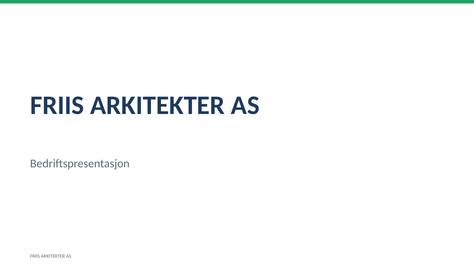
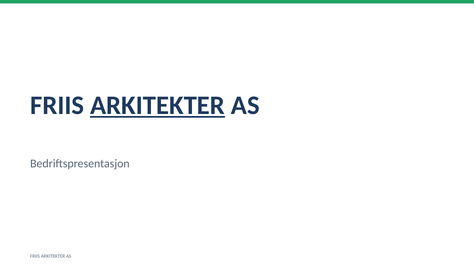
ARKITEKTER underline: none -> present (157, 105)
